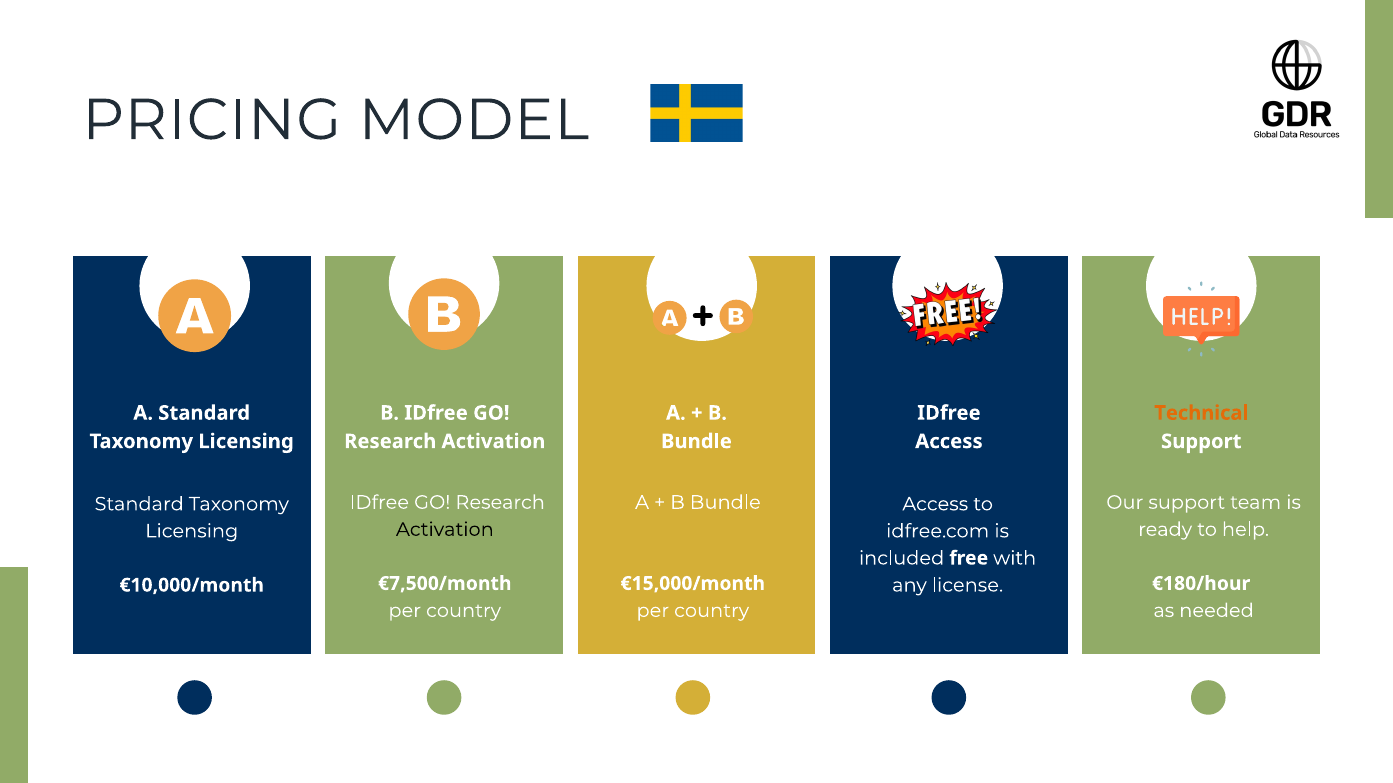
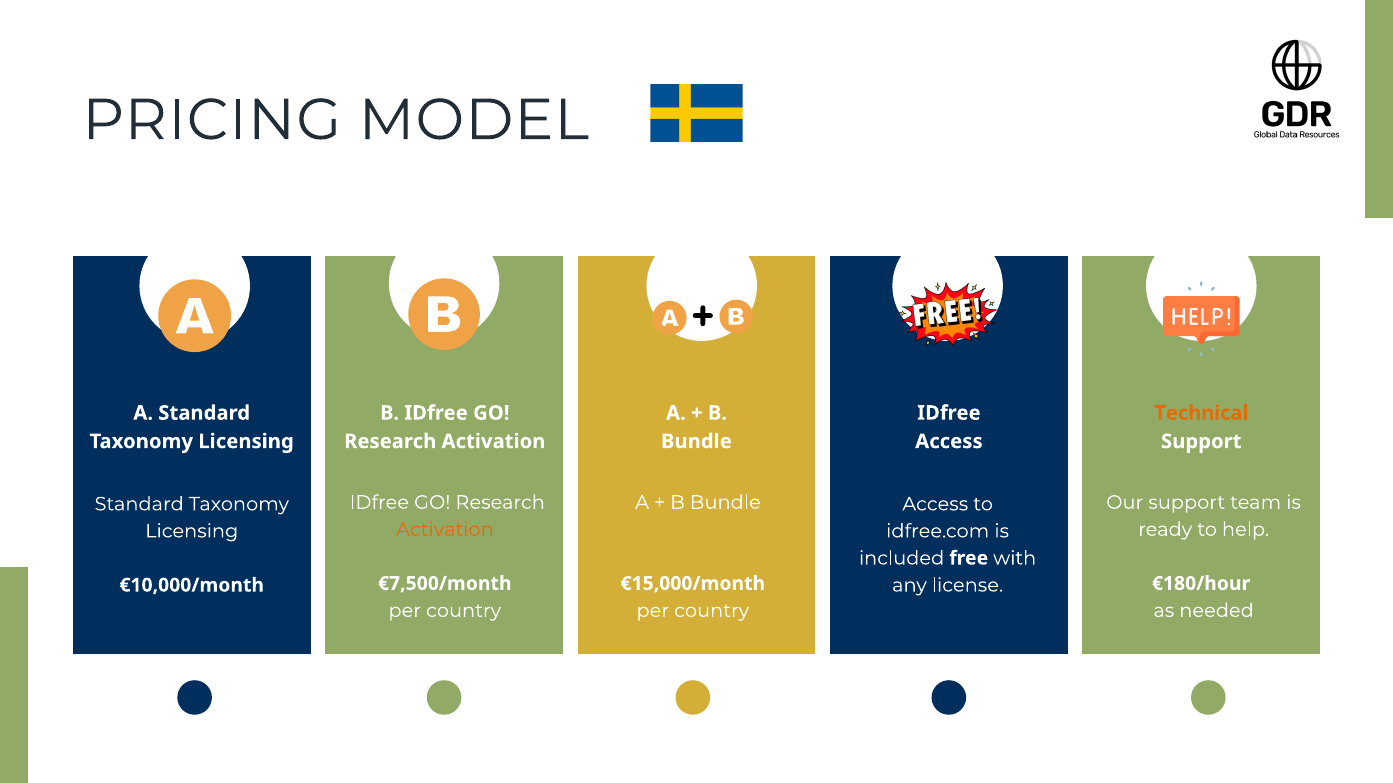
Activation colour: black -> orange (445, 530)
